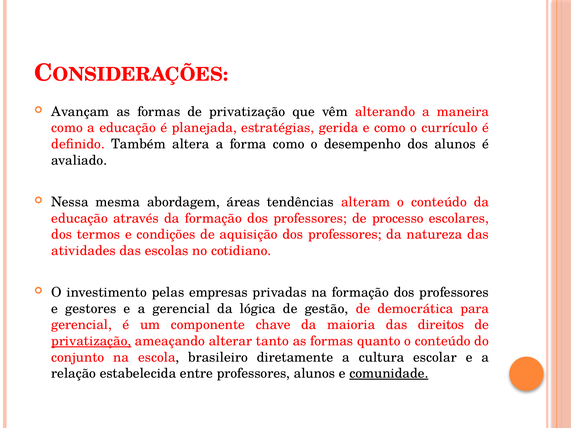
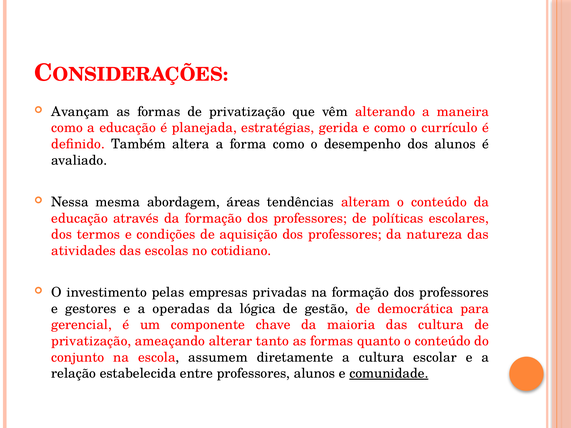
processo: processo -> políticas (398, 218)
a gerencial: gerencial -> operadas (181, 309)
das direitos: direitos -> cultura (441, 325)
privatização underline: present -> none (91, 341)
brasileiro: brasileiro -> assumem (218, 357)
